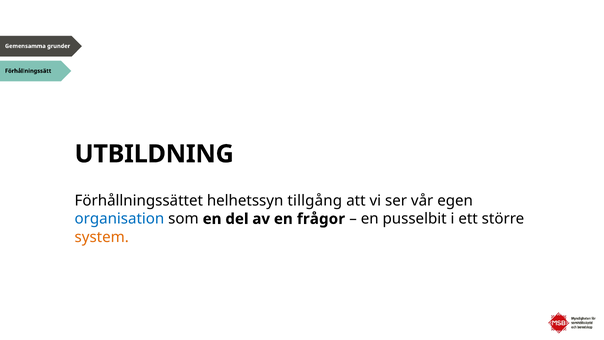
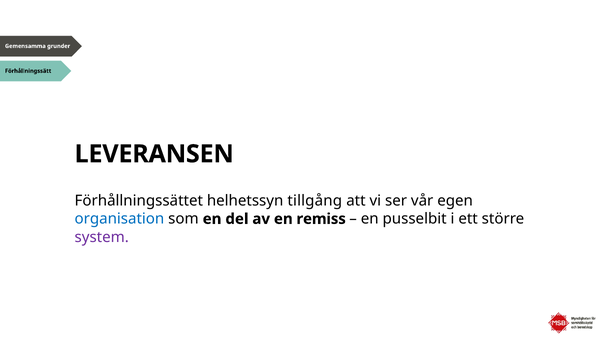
UTBILDNING: UTBILDNING -> LEVERANSEN (154, 154)
frågor: frågor -> remiss (321, 219)
system colour: orange -> purple (102, 237)
